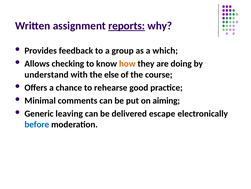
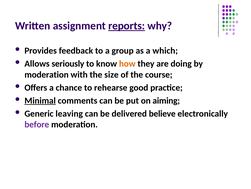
checking: checking -> seriously (68, 63)
understand: understand -> moderation (47, 74)
else: else -> size (111, 74)
Minimal underline: none -> present (40, 100)
escape: escape -> believe (162, 113)
before colour: blue -> purple (37, 124)
